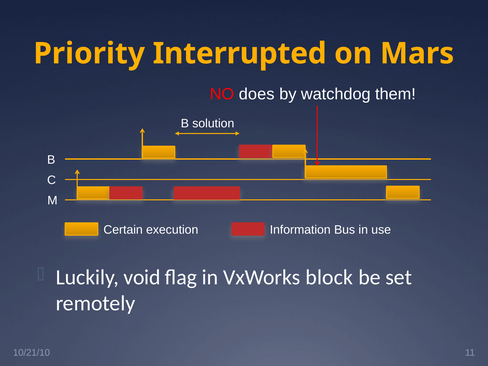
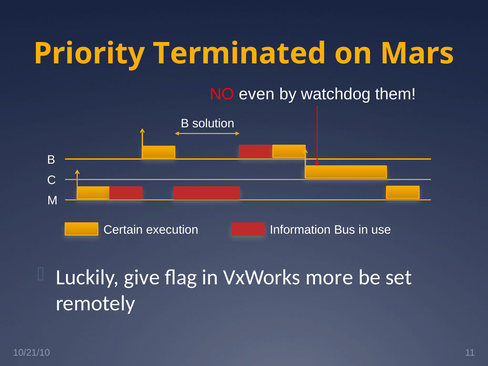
Interrupted: Interrupted -> Terminated (239, 54)
does: does -> even (257, 94)
void: void -> give (142, 277)
block: block -> more (329, 277)
